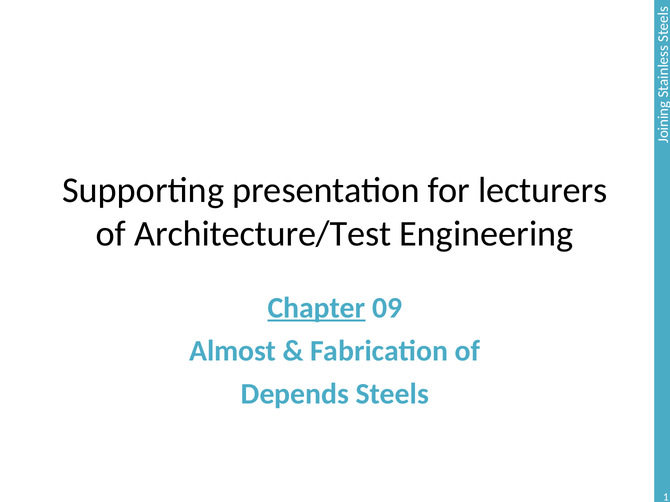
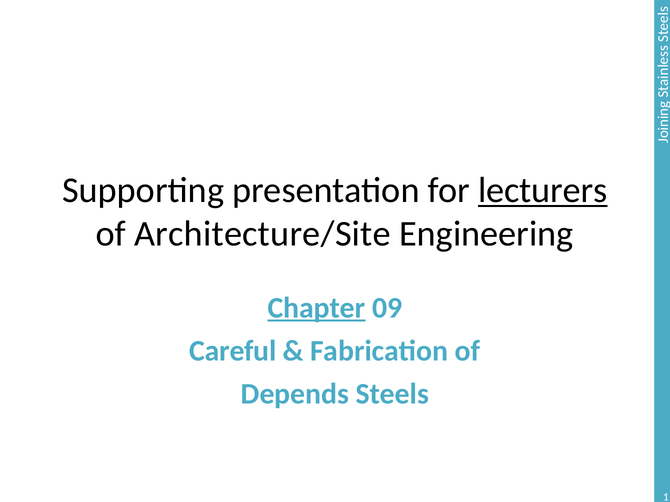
lecturers underline: none -> present (543, 191)
Architecture/Test: Architecture/Test -> Architecture/Site (263, 234)
Almost: Almost -> Careful (233, 351)
